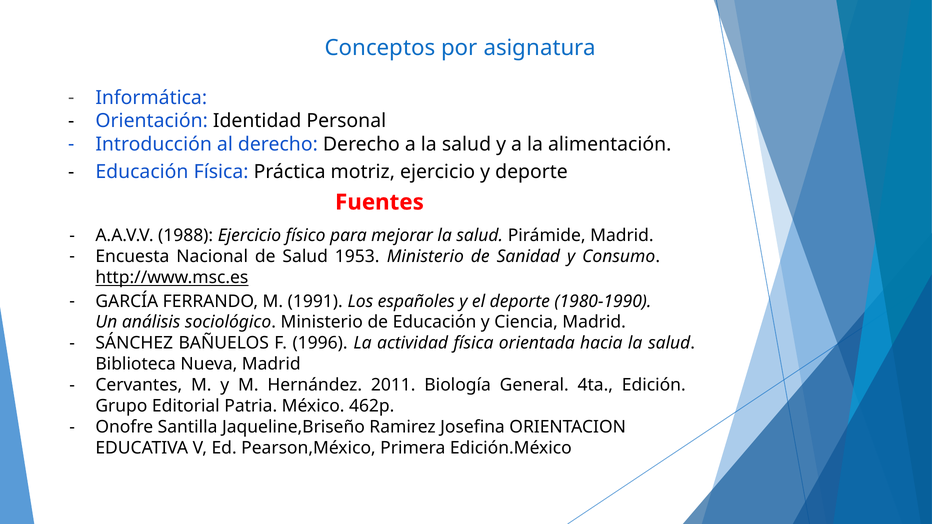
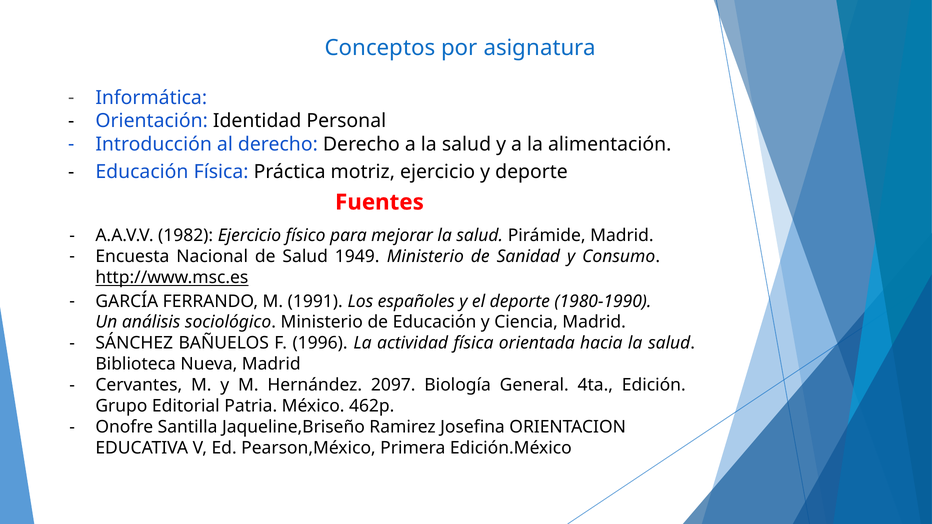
1988: 1988 -> 1982 (186, 236)
1953: 1953 -> 1949 (357, 257)
2011: 2011 -> 2097 (393, 385)
